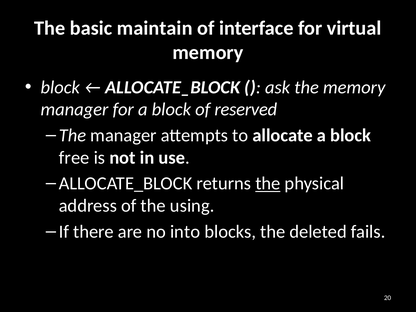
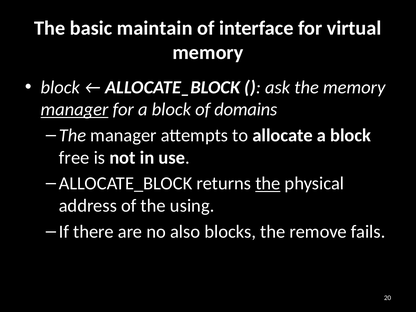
manager underline: none -> present (74, 109)
reserved: reserved -> domains (246, 109)
into: into -> also (185, 232)
deleted: deleted -> remove (318, 232)
